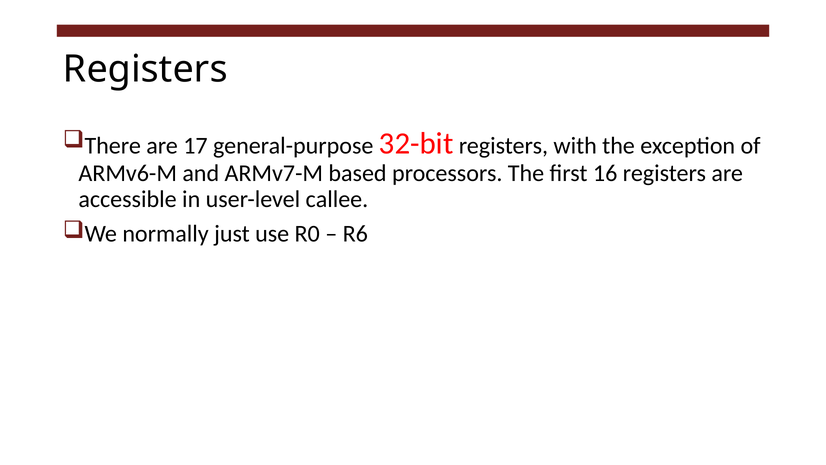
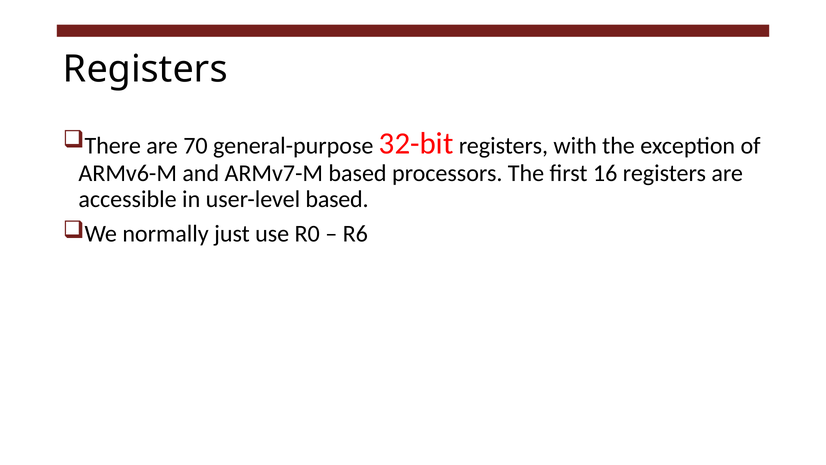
17: 17 -> 70 (195, 146)
user-level callee: callee -> based (337, 199)
